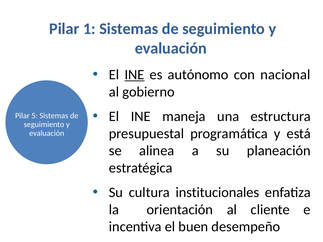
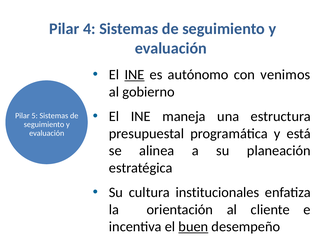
1: 1 -> 4 (89, 29)
nacional: nacional -> venimos (285, 75)
buen underline: none -> present (193, 227)
